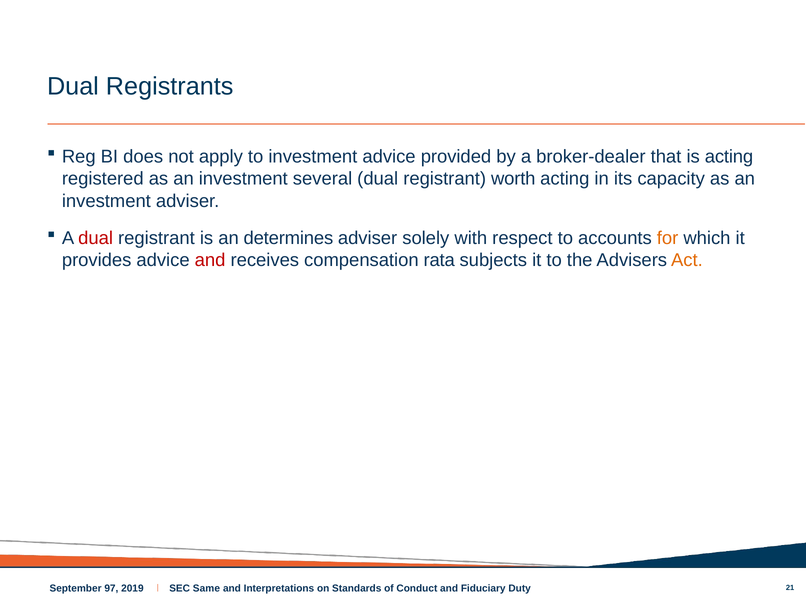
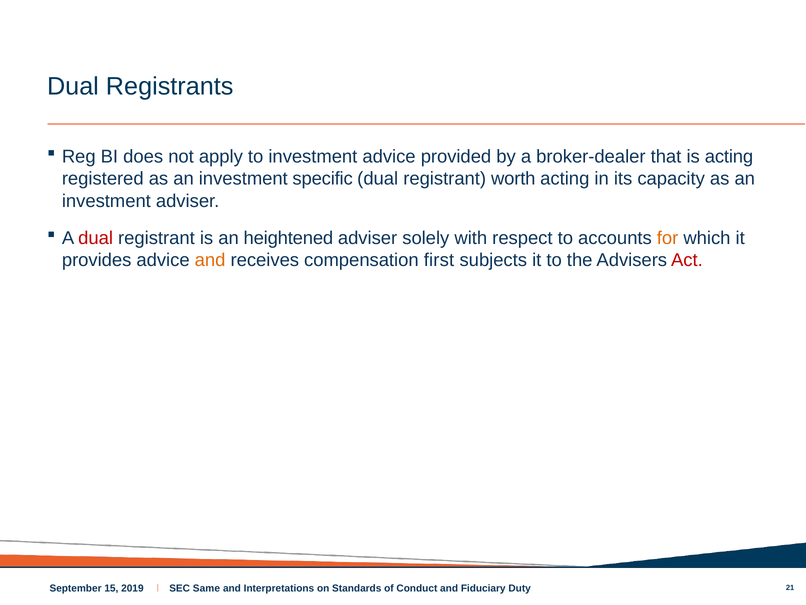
several: several -> specific (323, 179)
determines: determines -> heightened (288, 238)
and colour: red -> orange (210, 260)
rata: rata -> first (439, 260)
Act colour: orange -> red (687, 260)
97: 97 -> 15 (111, 588)
